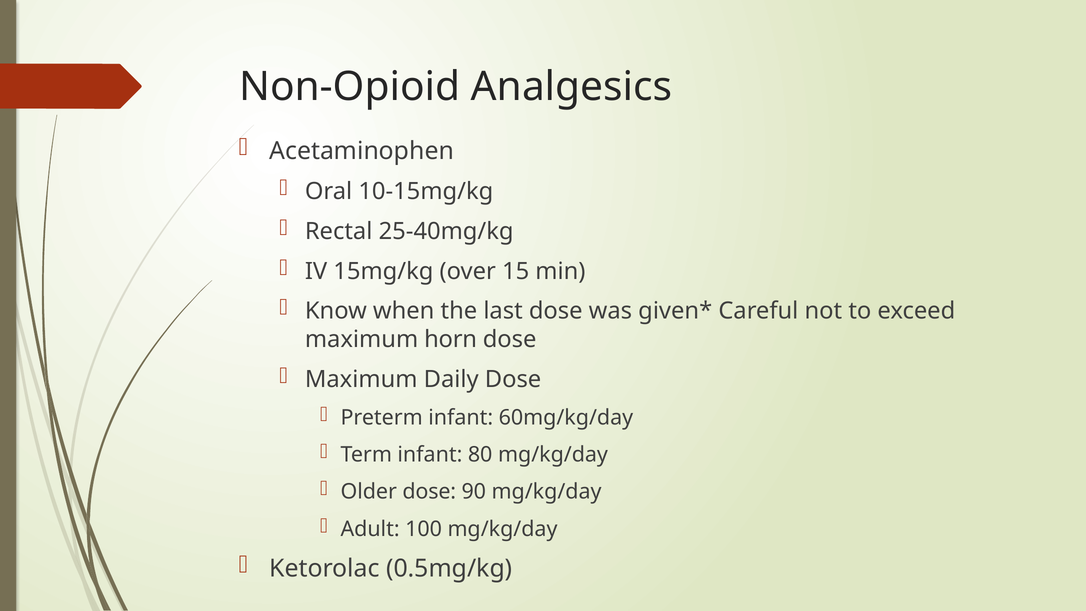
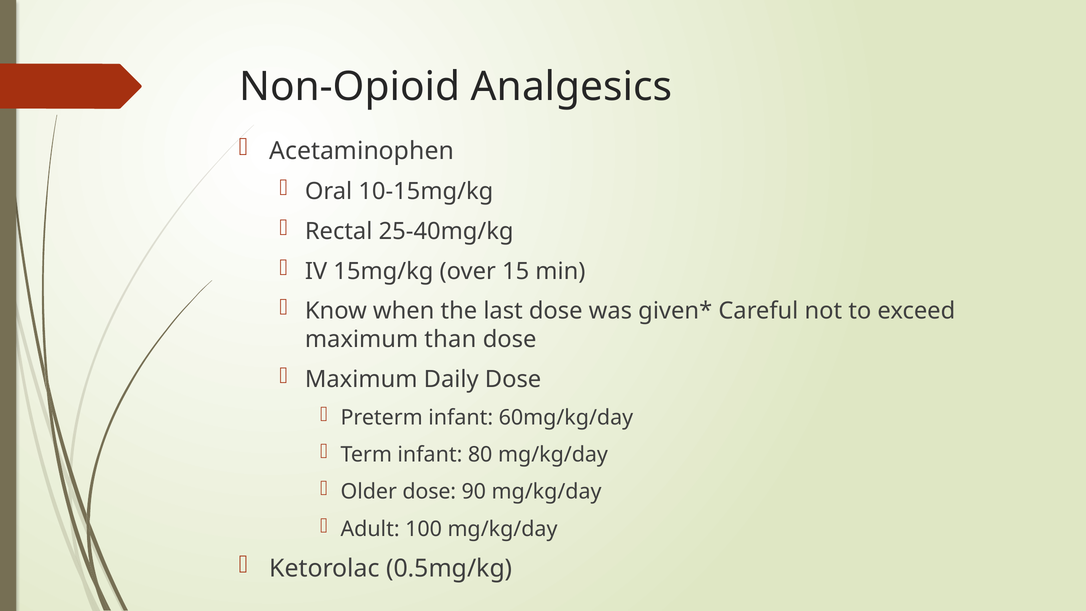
horn: horn -> than (450, 339)
